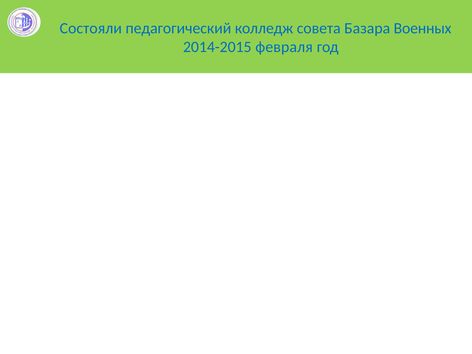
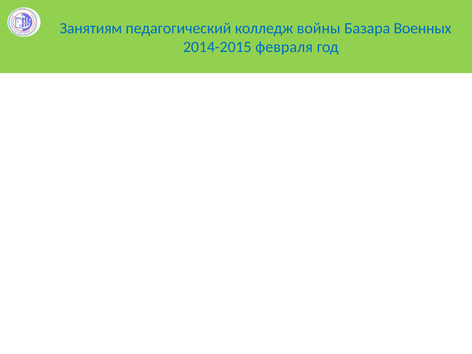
Состояли: Состояли -> Занятиям (91, 28)
совета: совета -> войны (319, 28)
